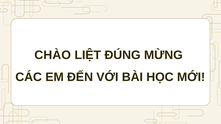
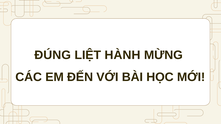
CHÀO: CHÀO -> ĐÚNG (53, 55)
ĐÚNG: ĐÚNG -> HÀNH (123, 55)
